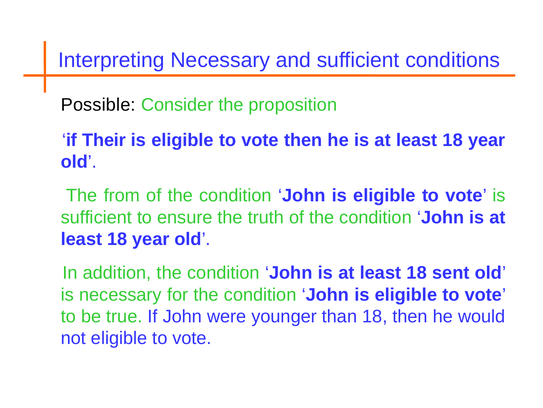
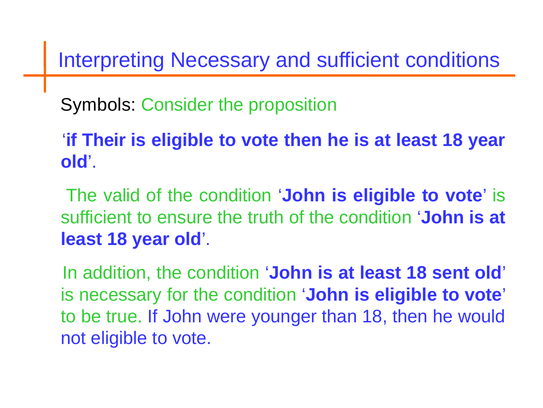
Possible: Possible -> Symbols (98, 105)
from: from -> valid (122, 195)
